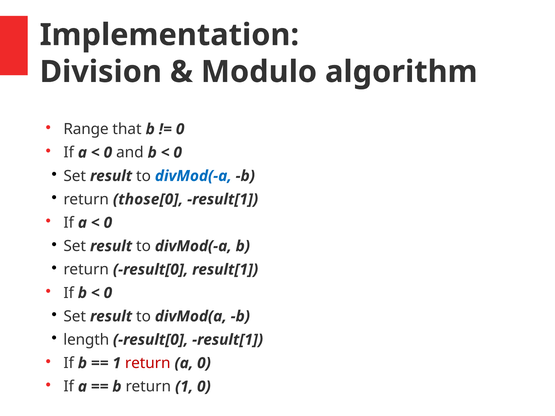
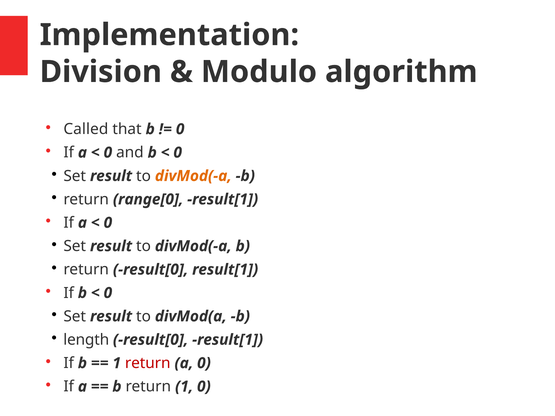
Range: Range -> Called (86, 129)
divMod(-a colour: blue -> orange (193, 176)
those[0: those[0 -> range[0 (148, 199)
